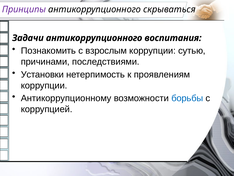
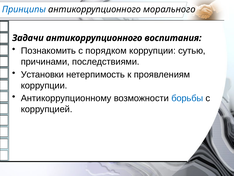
Принципы colour: purple -> blue (24, 9)
скрываться: скрываться -> морального (169, 9)
взрослым: взрослым -> порядком (106, 51)
